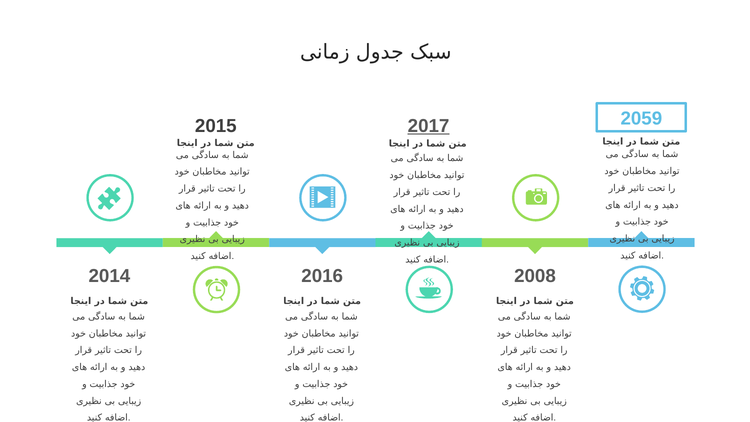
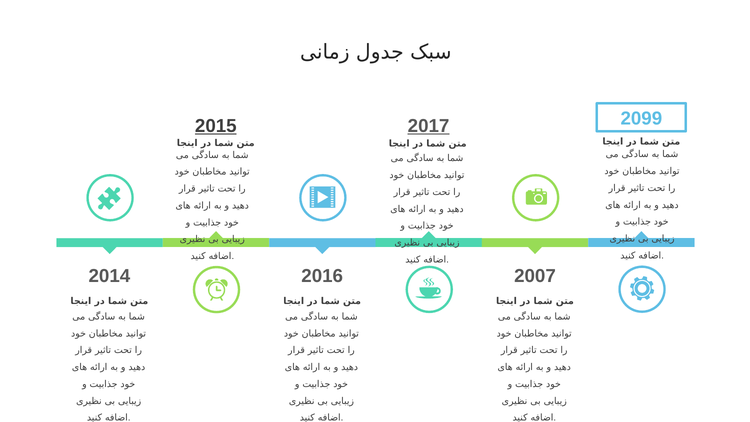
2059: 2059 -> 2099 (641, 119)
2015 underline: none -> present (216, 126)
2008: 2008 -> 2007 (535, 276)
